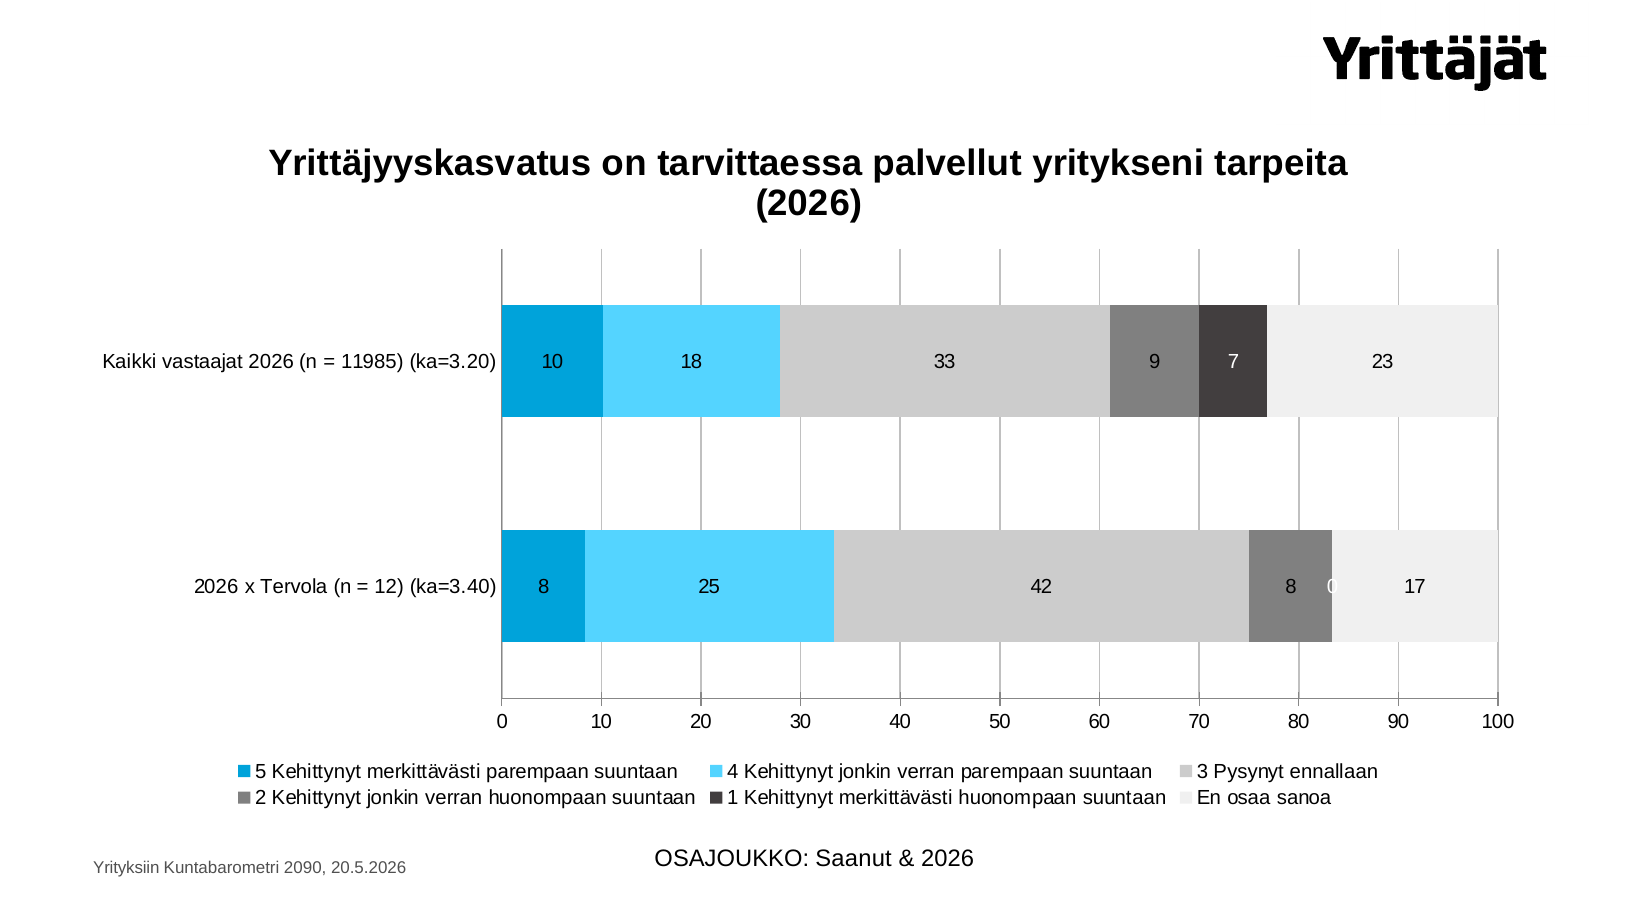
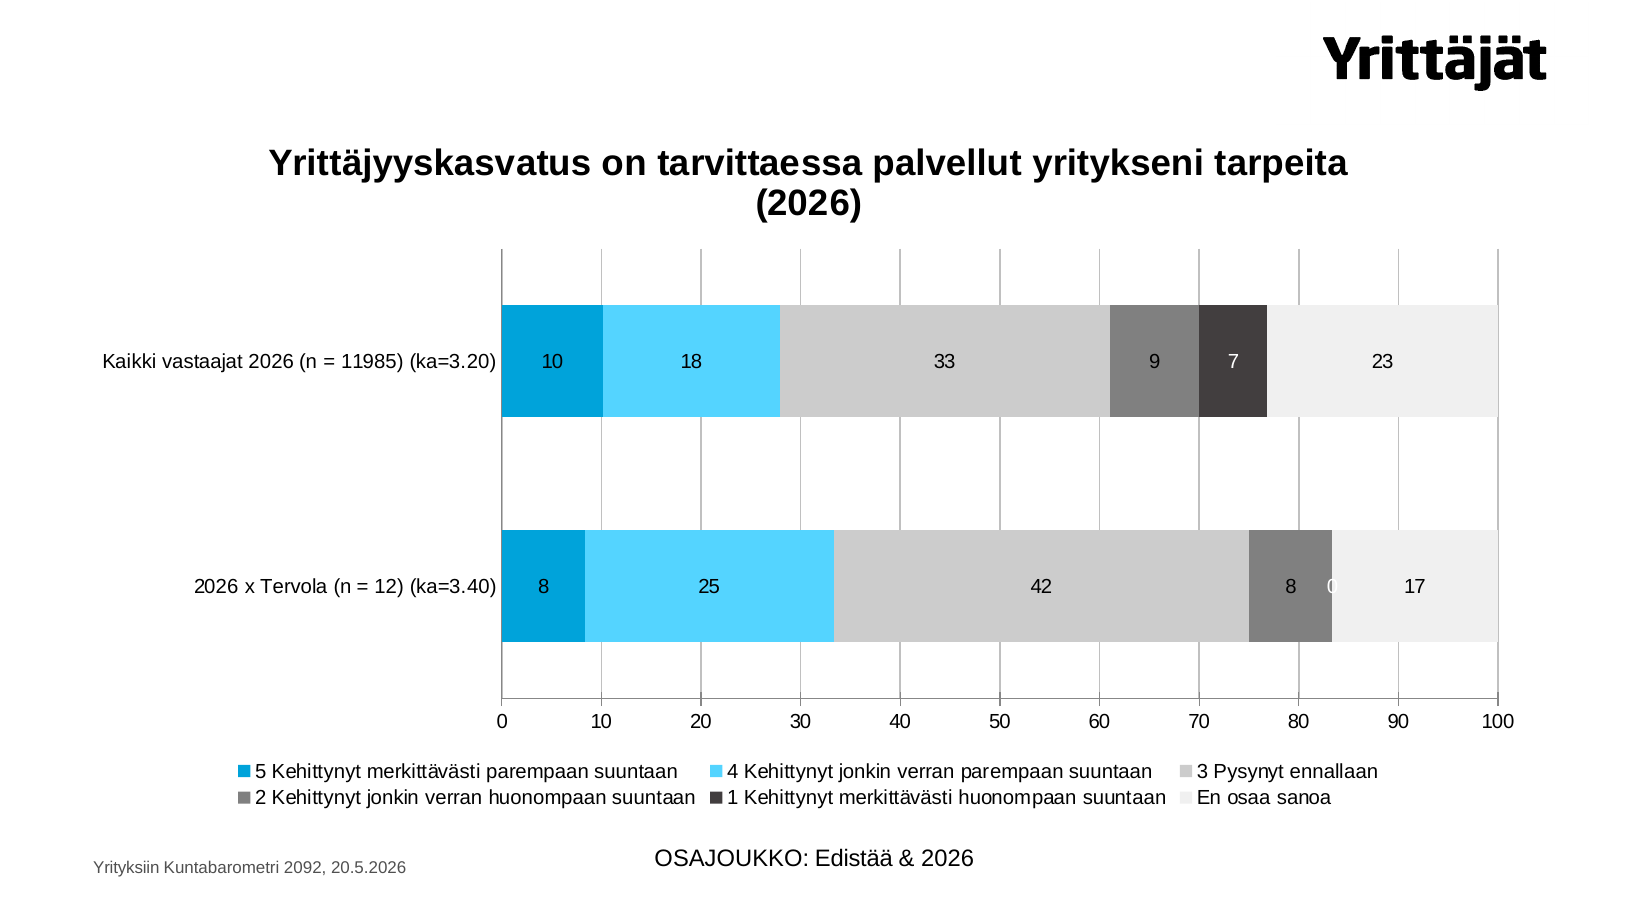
Saanut: Saanut -> Edistää (854, 858)
2090: 2090 -> 2092 (305, 867)
